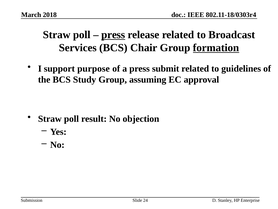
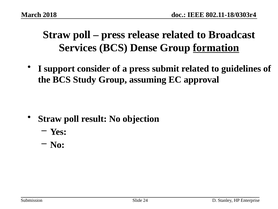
press underline: present -> none (113, 35)
Chair: Chair -> Dense (144, 48)
purpose: purpose -> consider (94, 68)
